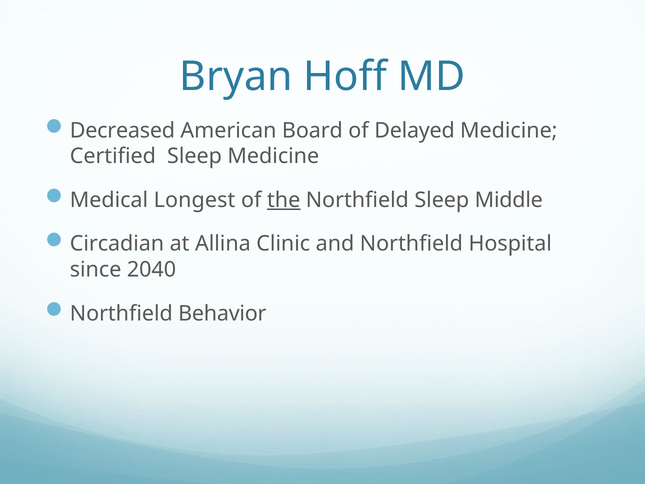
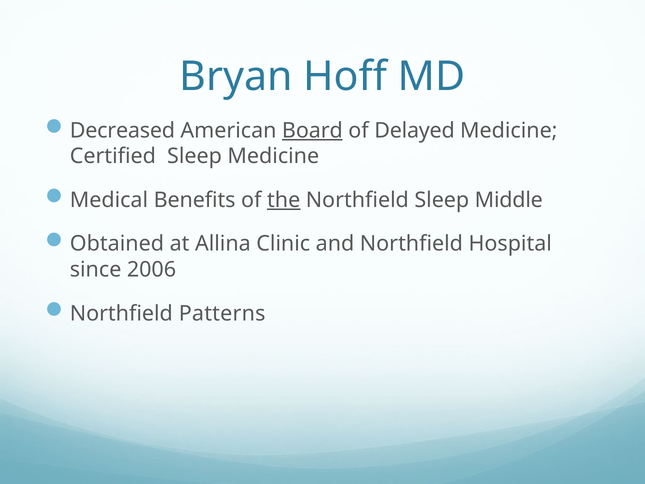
Board underline: none -> present (312, 131)
Longest: Longest -> Benefits (195, 200)
Circadian: Circadian -> Obtained (117, 244)
2040: 2040 -> 2006 (151, 270)
Behavior: Behavior -> Patterns (222, 313)
